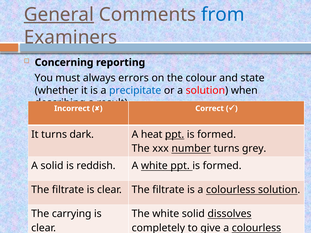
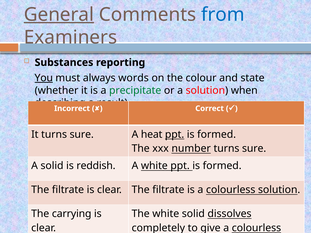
Concerning: Concerning -> Substances (64, 63)
You underline: none -> present (44, 78)
errors: errors -> words (134, 78)
precipitate colour: blue -> green (135, 90)
It turns dark: dark -> sure (82, 135)
grey: grey -> sure (254, 149)
